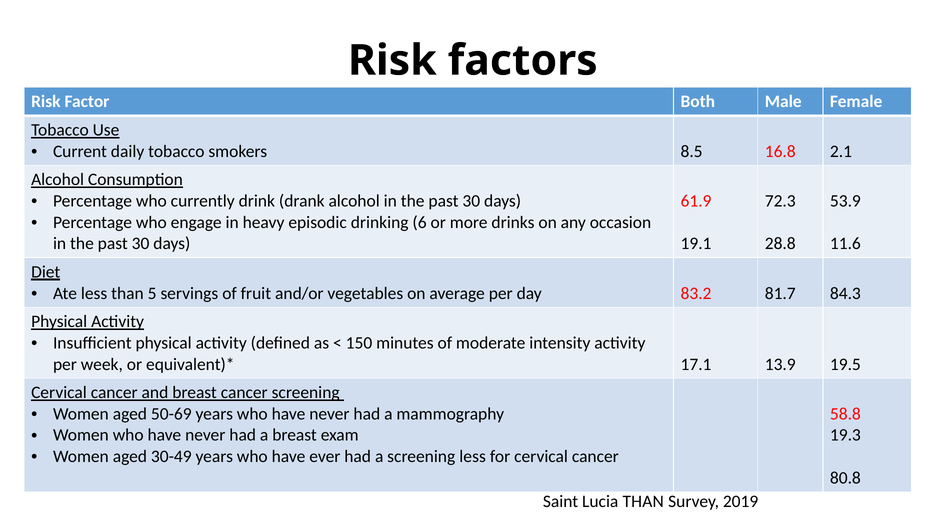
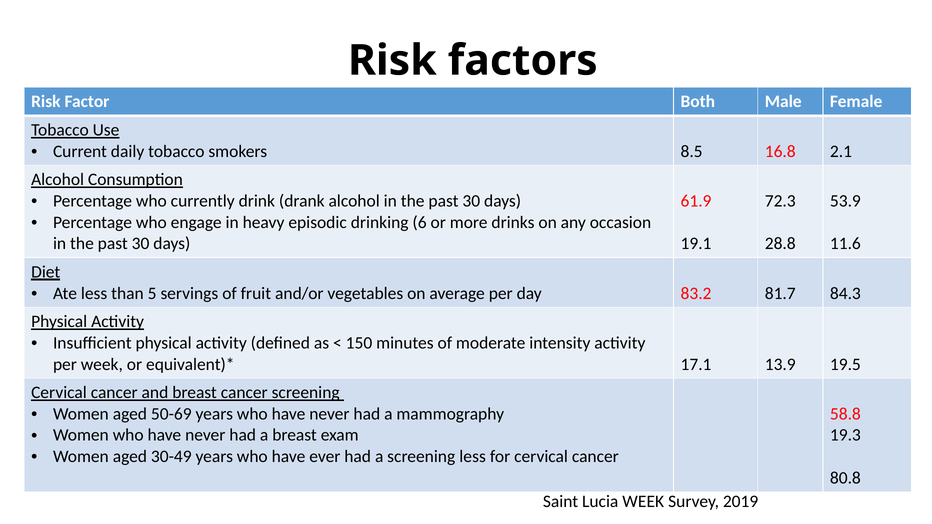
Lucia THAN: THAN -> WEEK (643, 502)
